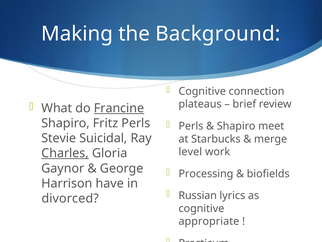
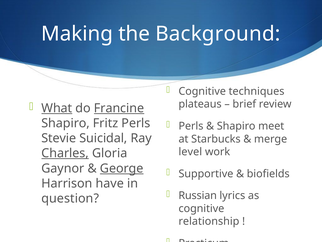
connection: connection -> techniques (257, 91)
What underline: none -> present (57, 108)
George underline: none -> present (122, 168)
Processing: Processing -> Supportive (206, 173)
divorced: divorced -> question (70, 198)
appropriate: appropriate -> relationship (209, 221)
